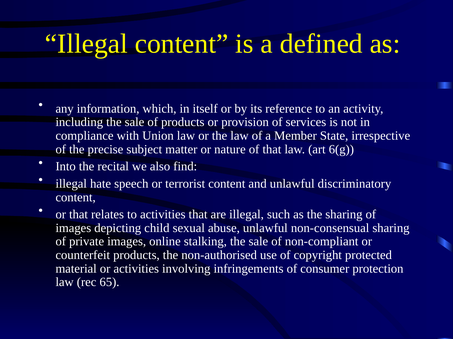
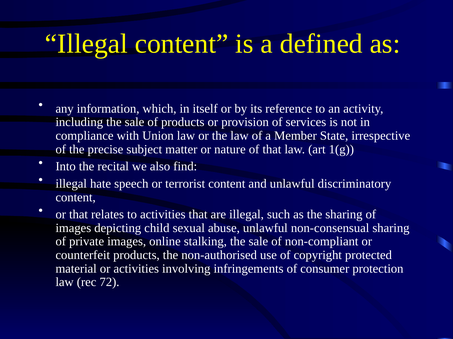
6(g: 6(g -> 1(g (341, 150)
65: 65 -> 72 (110, 283)
